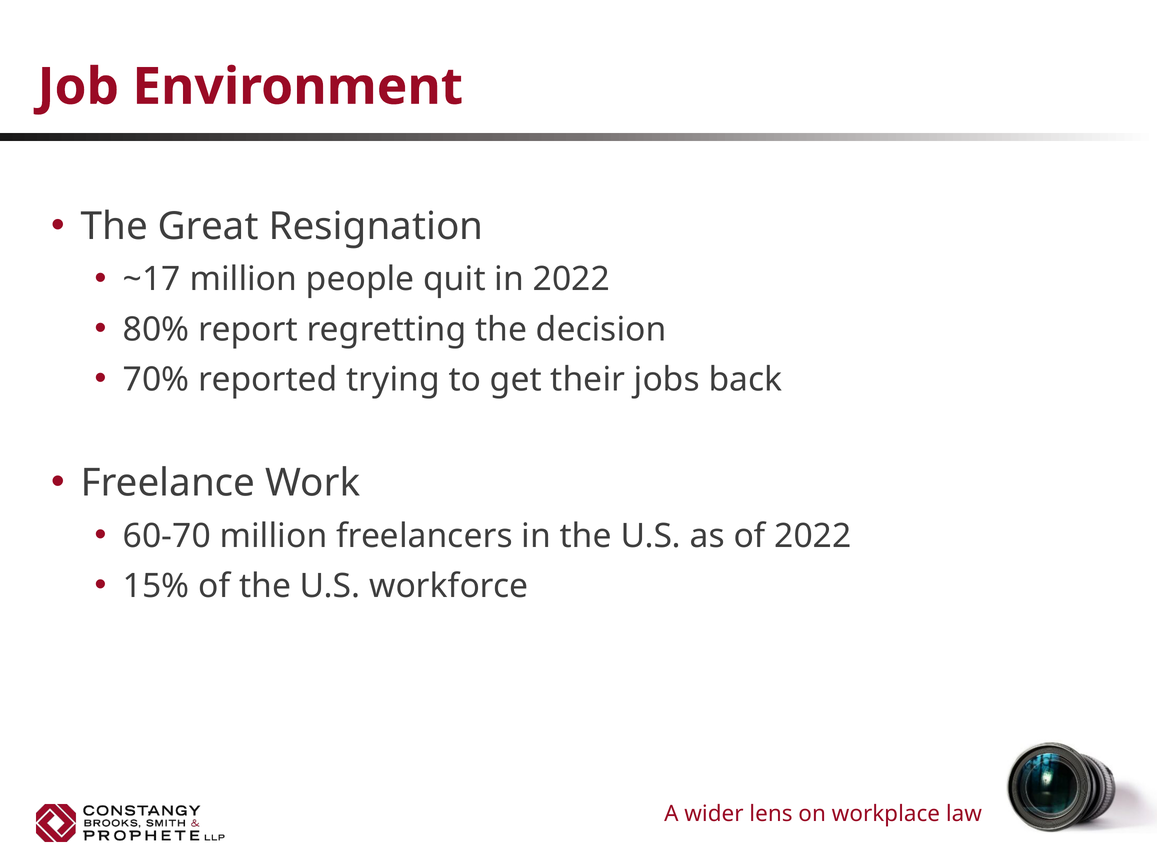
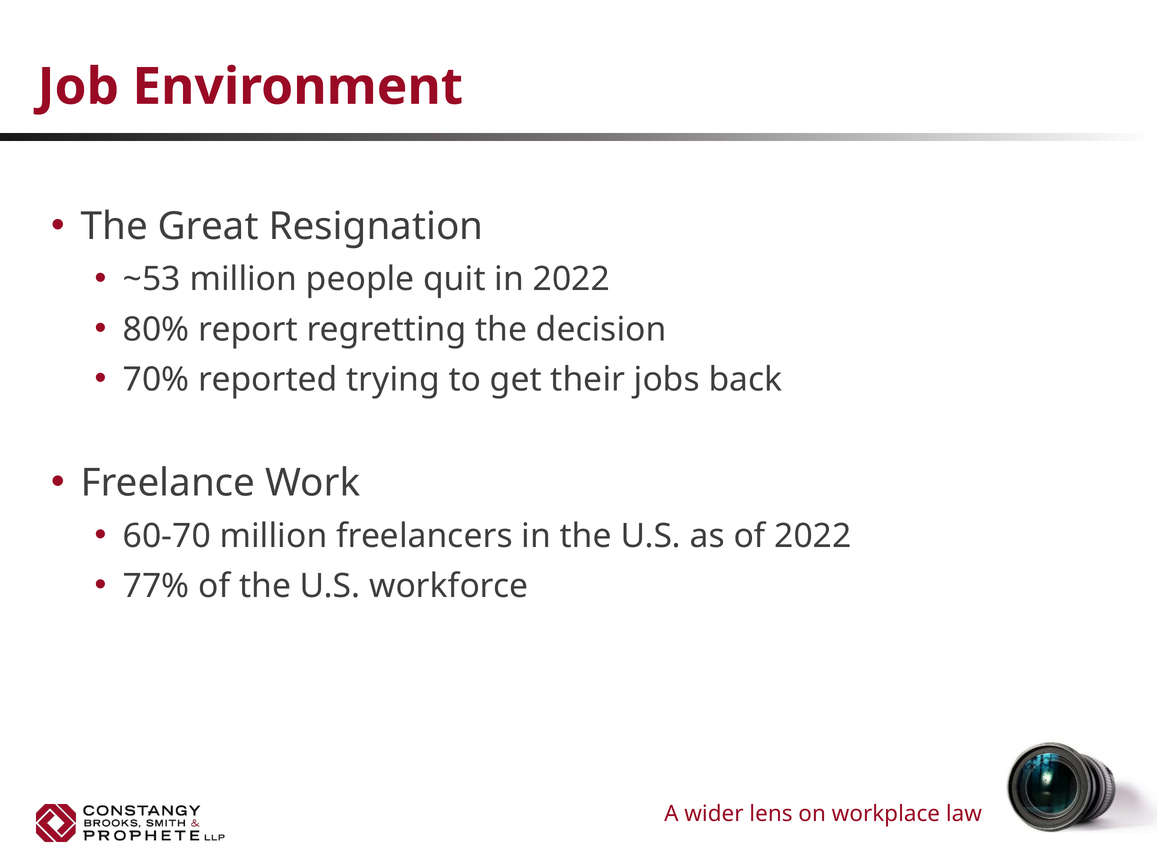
~17: ~17 -> ~53 (152, 279)
15%: 15% -> 77% (156, 586)
